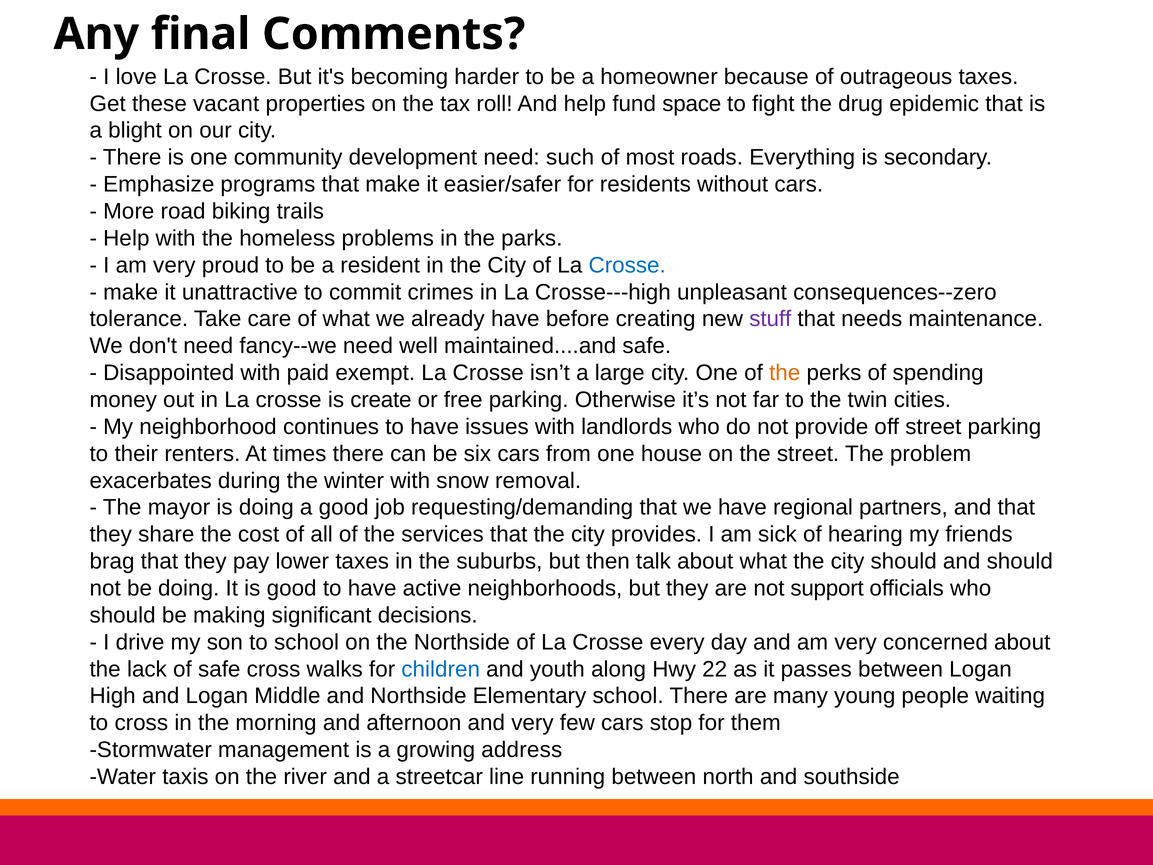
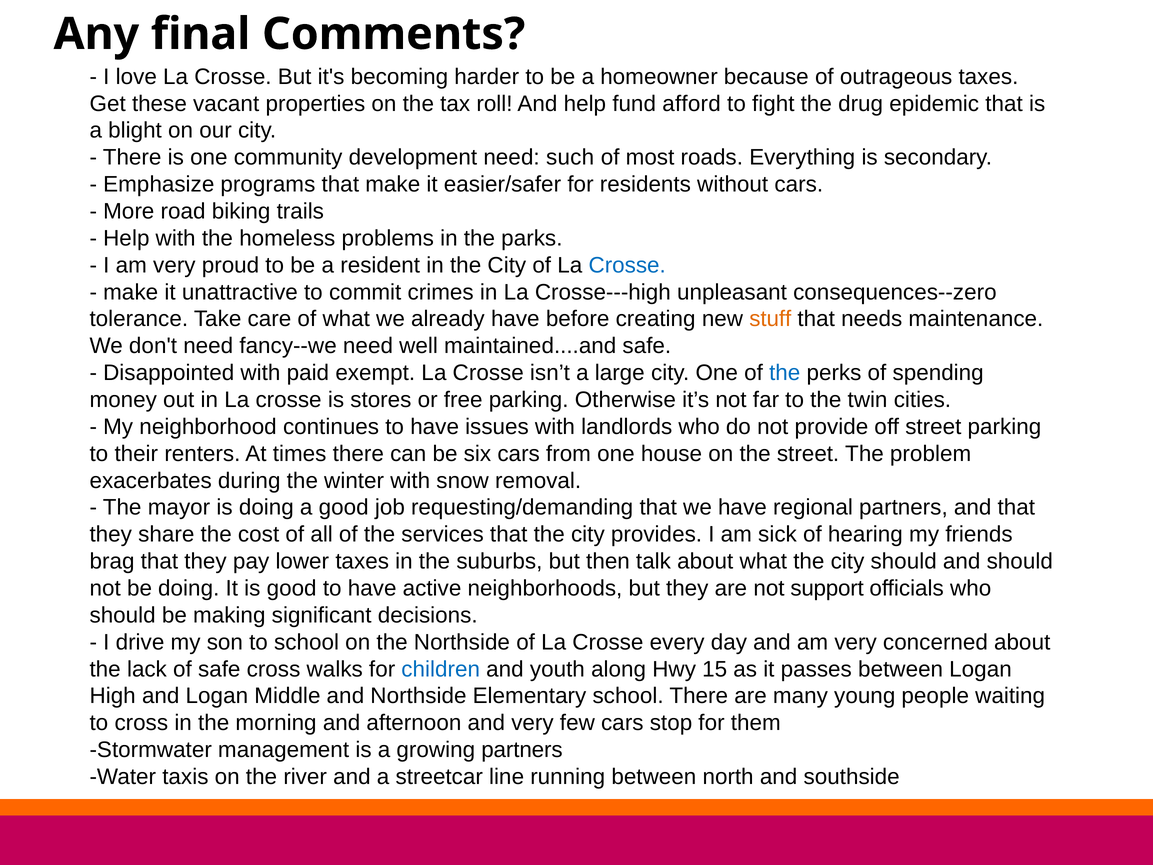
space: space -> afford (692, 104)
stuff colour: purple -> orange (770, 319)
the colour: orange -> blue (785, 373)
create: create -> stores (381, 400)
22: 22 -> 15 (715, 669)
growing address: address -> partners (522, 750)
